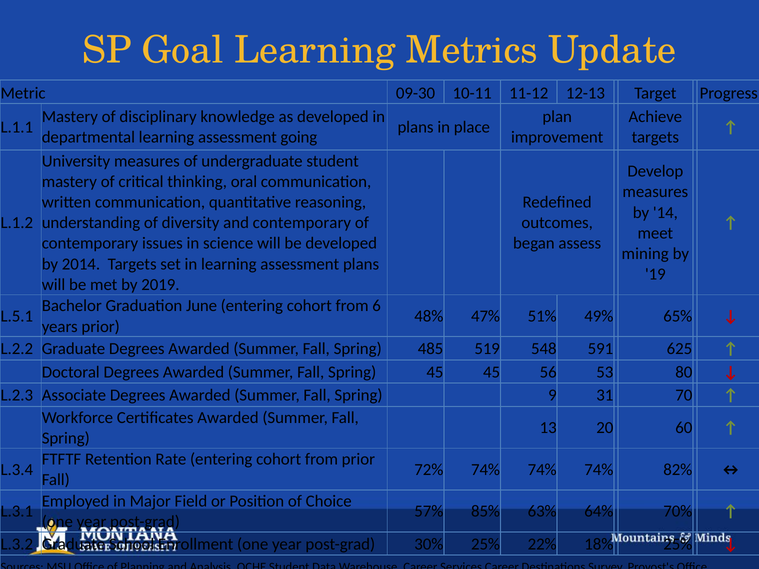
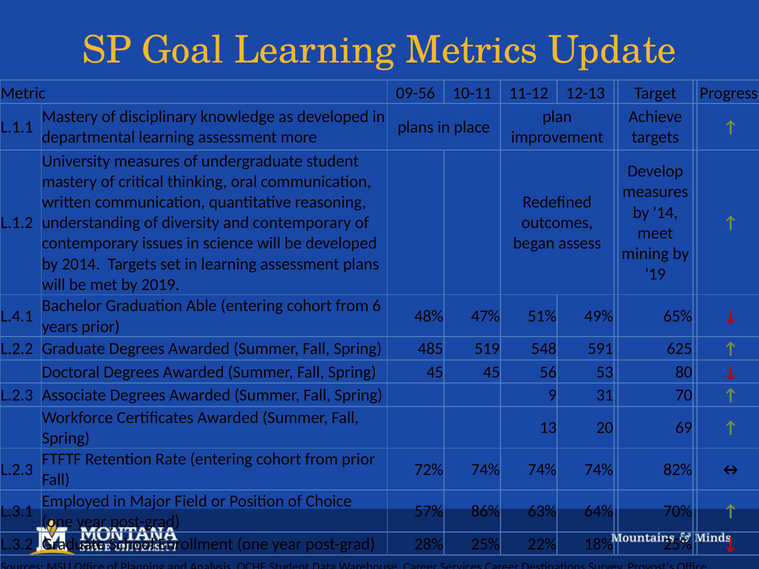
09-30: 09-30 -> 09-56 (415, 93)
going: going -> more (299, 137)
June: June -> Able (201, 306)
L.5.1: L.5.1 -> L.4.1 (17, 316)
60: 60 -> 69 (684, 428)
L.3.4: L.3.4 -> L.2.3 (17, 470)
85%: 85% -> 86% (486, 512)
30%: 30% -> 28% (429, 544)
